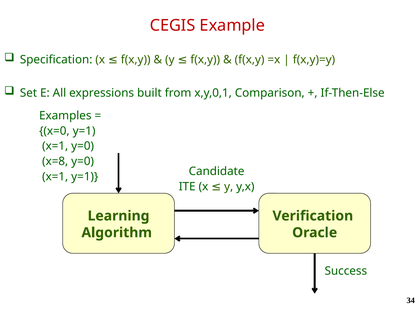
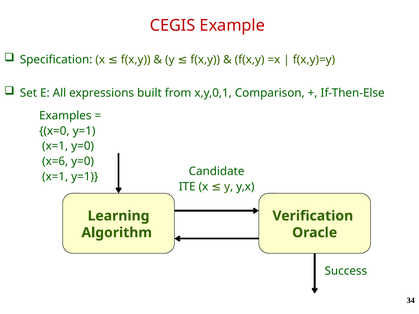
x=8: x=8 -> x=6 (55, 162)
